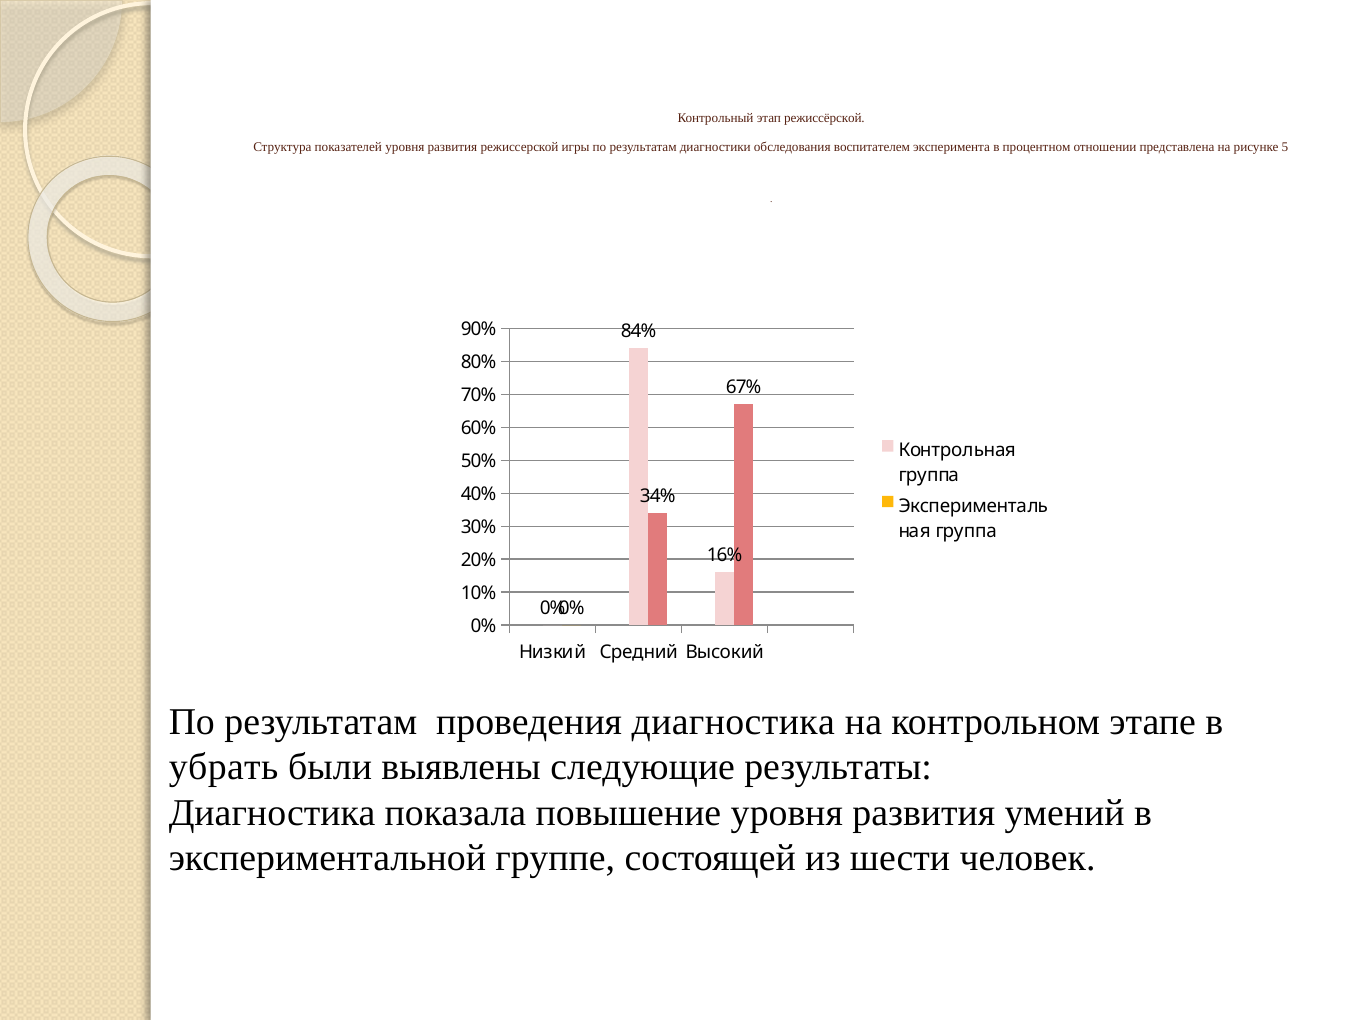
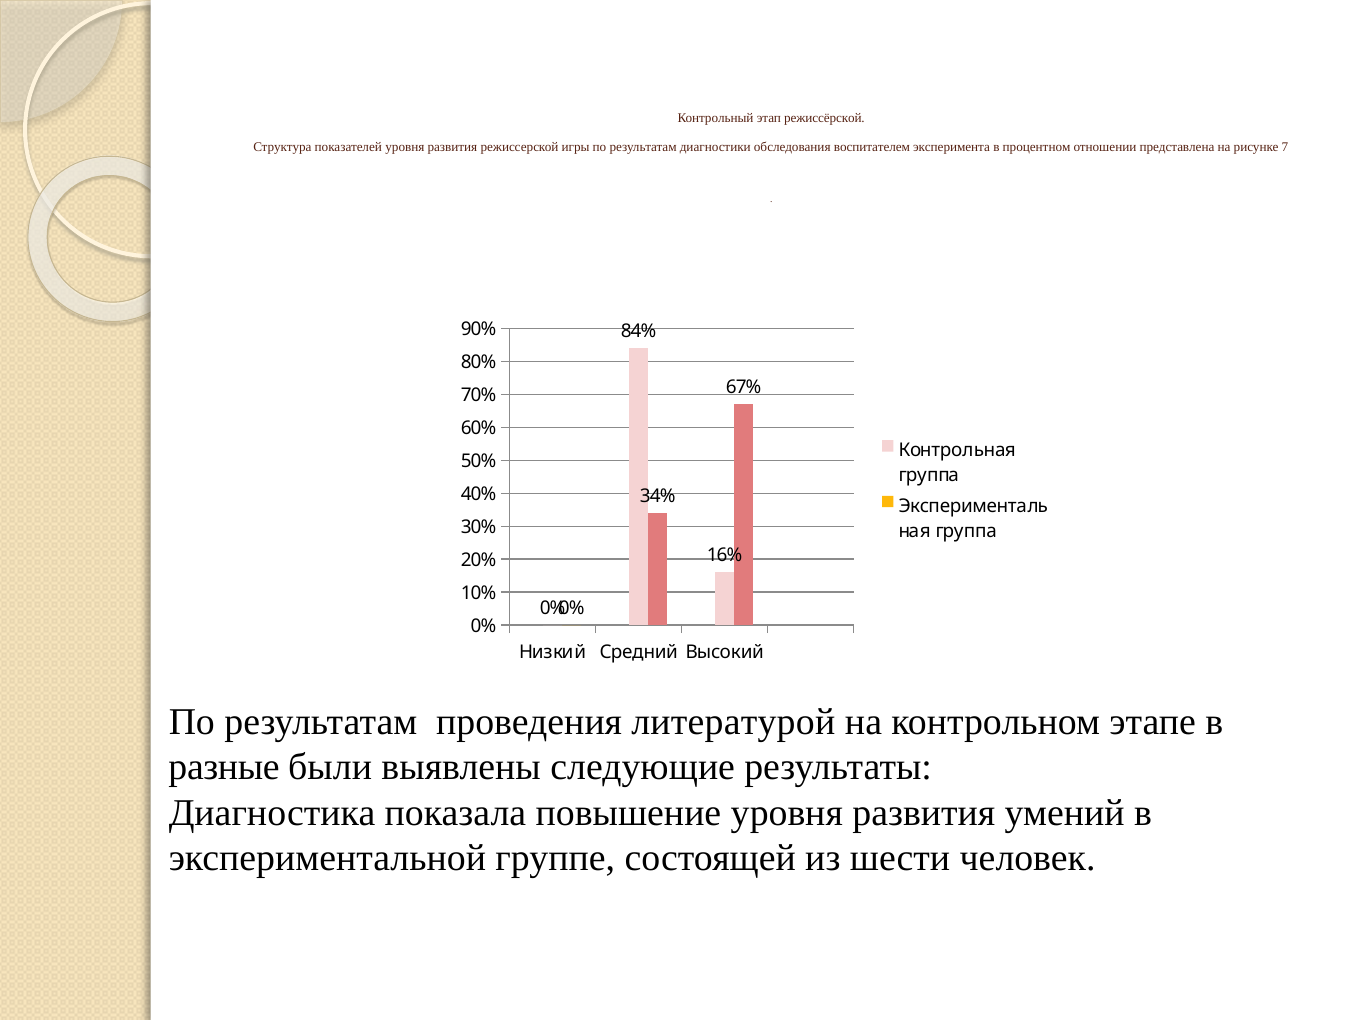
5: 5 -> 7 (1285, 147)
проведения диагностика: диагностика -> литературой (733, 722)
убрать: убрать -> разные (224, 767)
